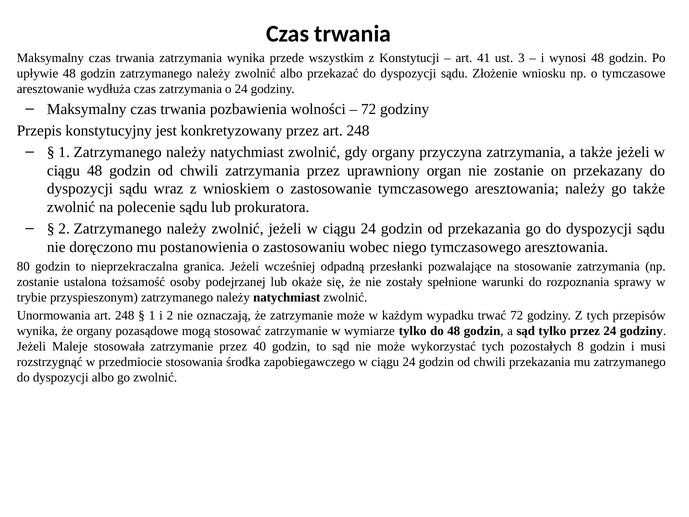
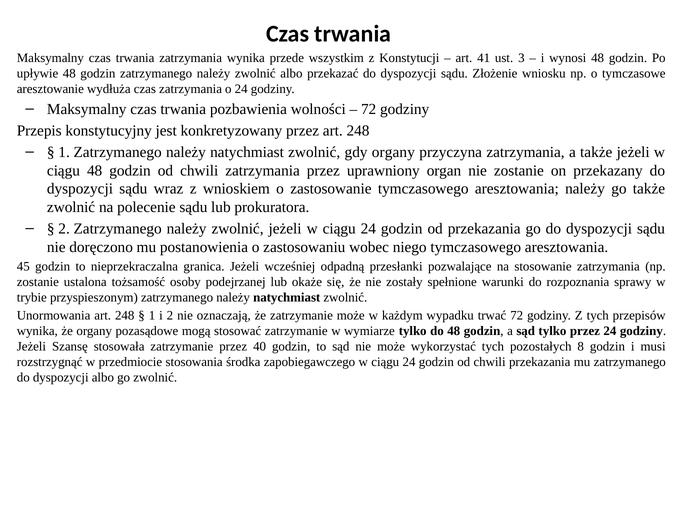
80: 80 -> 45 (23, 266)
Maleje: Maleje -> Szansę (70, 346)
